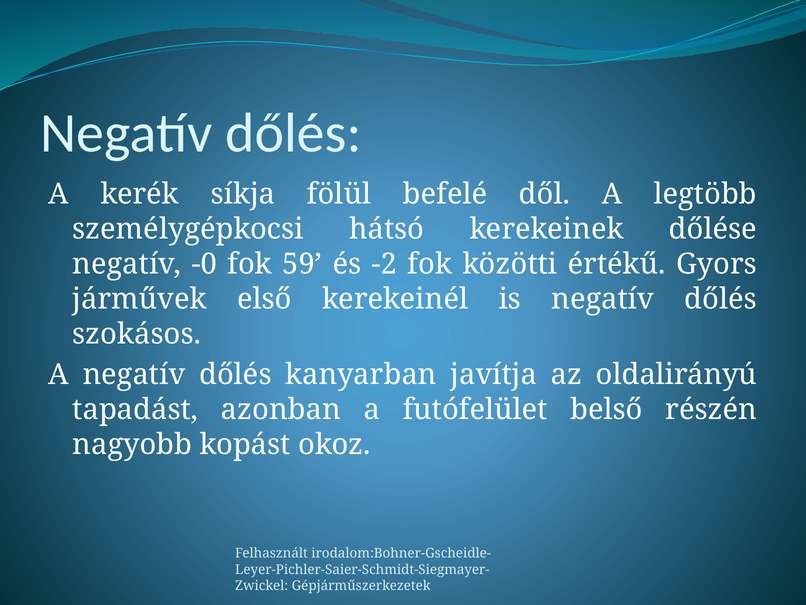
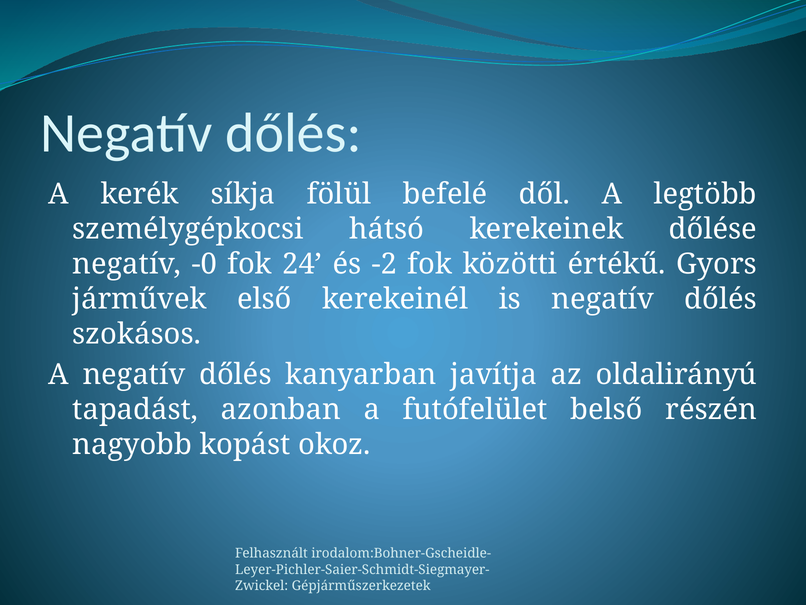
59: 59 -> 24 (302, 264)
